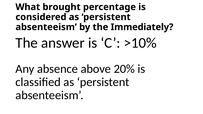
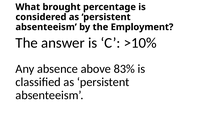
Immediately: Immediately -> Employment (142, 27)
20%: 20% -> 83% (124, 69)
